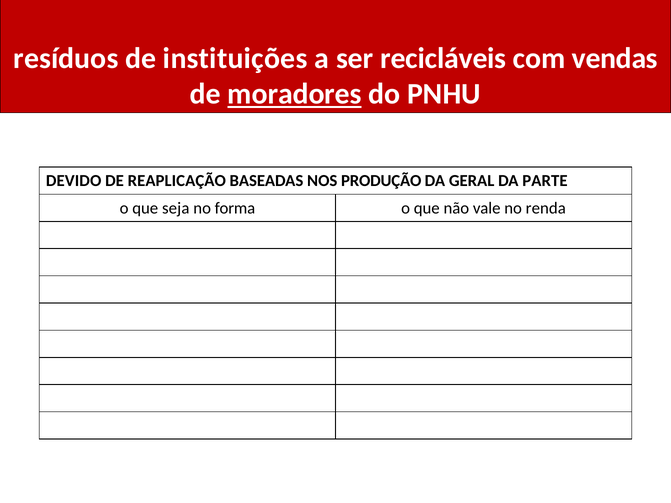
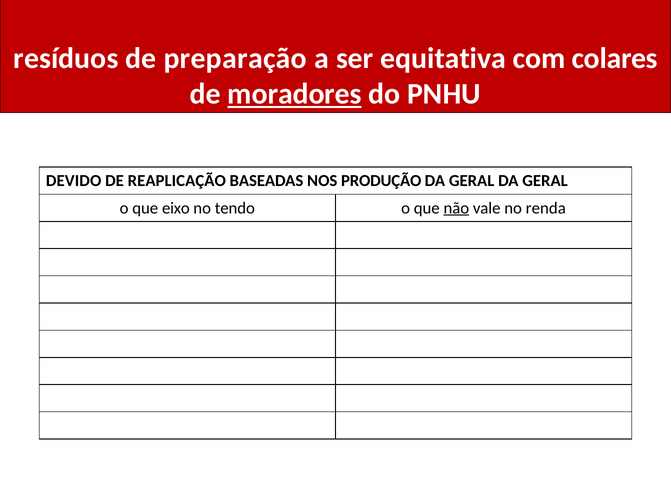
instituições: instituições -> preparação (235, 58)
recicláveis: recicláveis -> equitativa (443, 58)
vendas: vendas -> colares (615, 58)
PARTE: PARTE -> GERAL (545, 181)
seja: seja -> eixo (176, 208)
forma: forma -> tendo (235, 208)
não underline: none -> present (456, 208)
